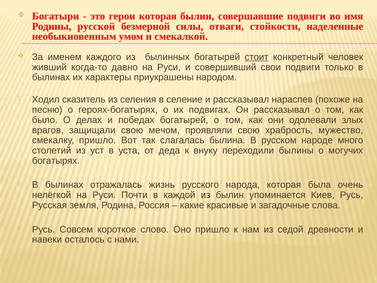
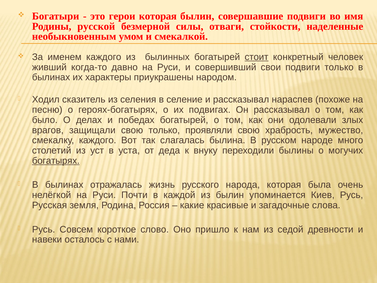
свою мечом: мечом -> только (164, 130)
смекалку пришло: пришло -> каждого (98, 140)
богатырях underline: none -> present (56, 161)
